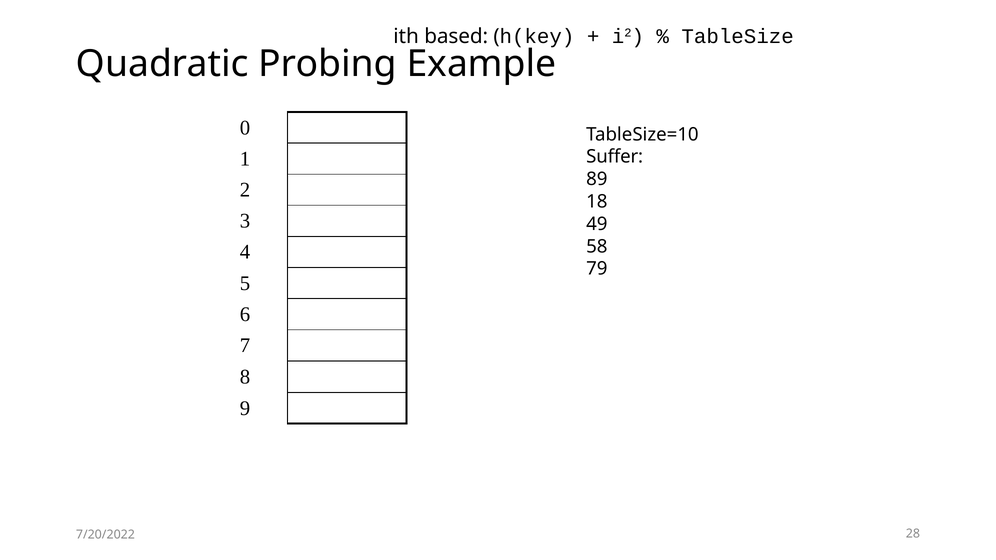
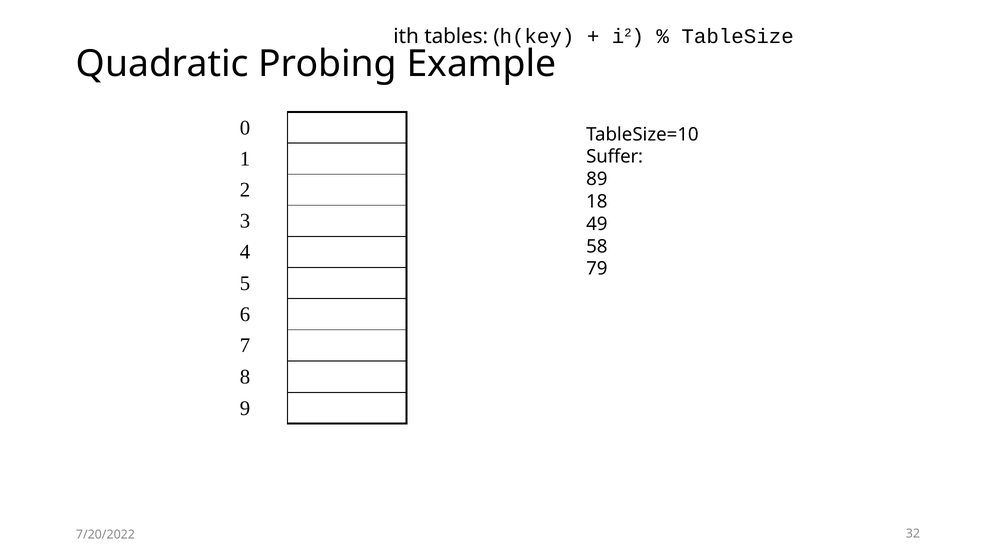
based: based -> tables (456, 36)
28: 28 -> 32 (913, 534)
